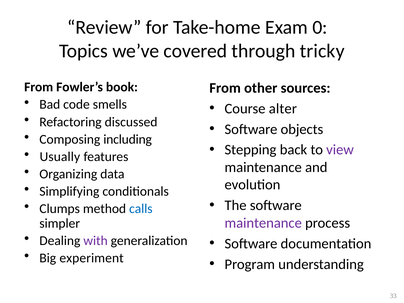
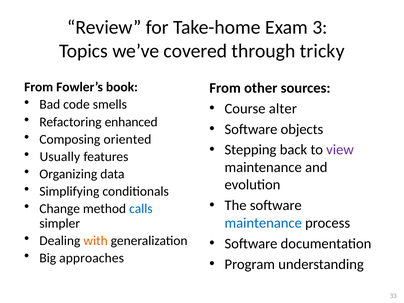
0: 0 -> 3 (320, 27)
discussed: discussed -> enhanced (131, 122)
including: including -> oriented (127, 139)
Clumps: Clumps -> Change (60, 209)
maintenance colour: purple -> blue (263, 223)
with colour: purple -> orange (96, 241)
experiment: experiment -> approaches (92, 258)
